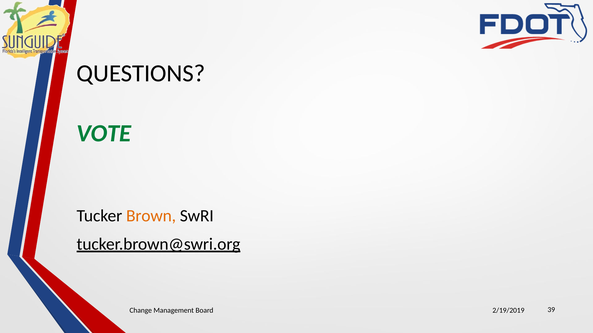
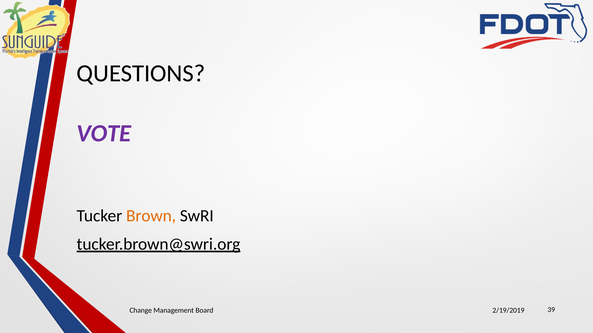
VOTE colour: green -> purple (104, 134)
